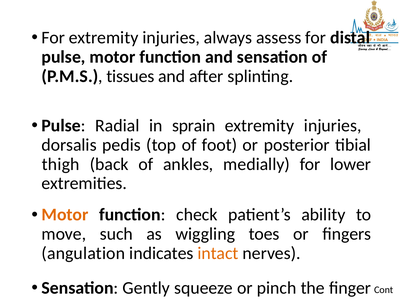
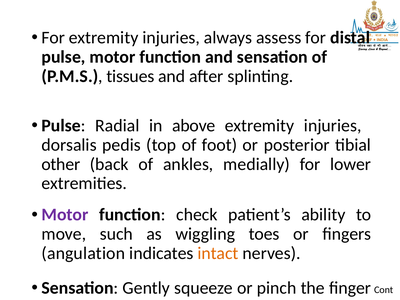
sprain: sprain -> above (194, 126)
thigh: thigh -> other (61, 164)
Motor colour: orange -> purple (65, 215)
